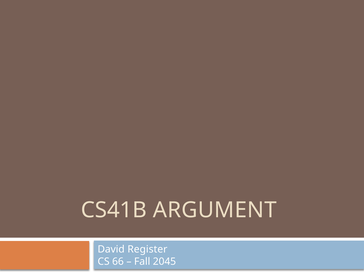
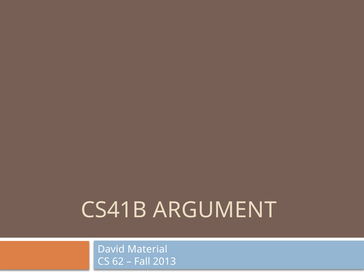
Register: Register -> Material (147, 249)
66: 66 -> 62 (118, 262)
2045: 2045 -> 2013 (164, 262)
